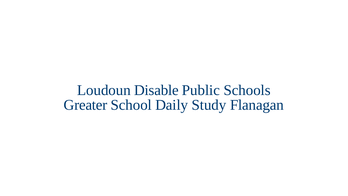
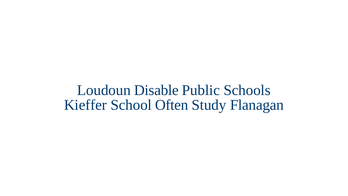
Greater: Greater -> Kieffer (85, 105)
Daily: Daily -> Often (172, 105)
